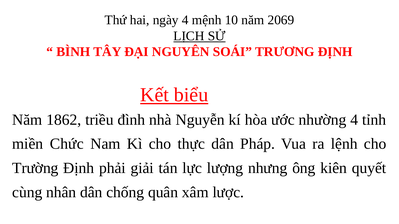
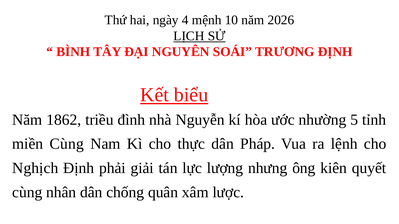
2069: 2069 -> 2026 (281, 20)
nhường 4: 4 -> 5 (354, 120)
miền Chức: Chức -> Cùng (67, 144)
Trường: Trường -> Nghịch (35, 168)
